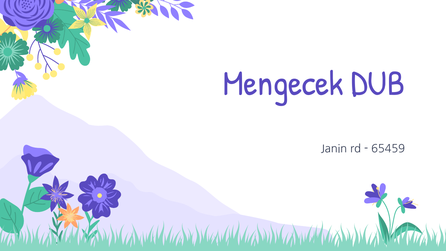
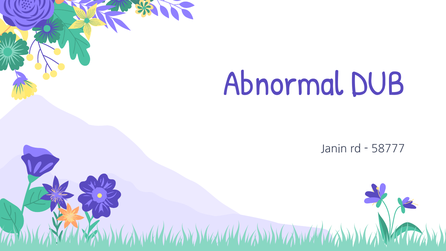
Mengecek: Mengecek -> Abnormal (283, 83)
65459: 65459 -> 58777 (388, 149)
